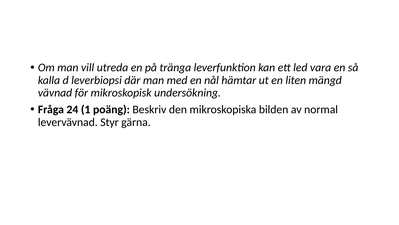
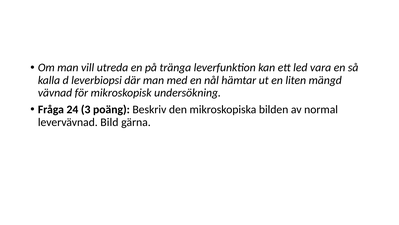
1: 1 -> 3 (86, 109)
Styr: Styr -> Bild (109, 122)
